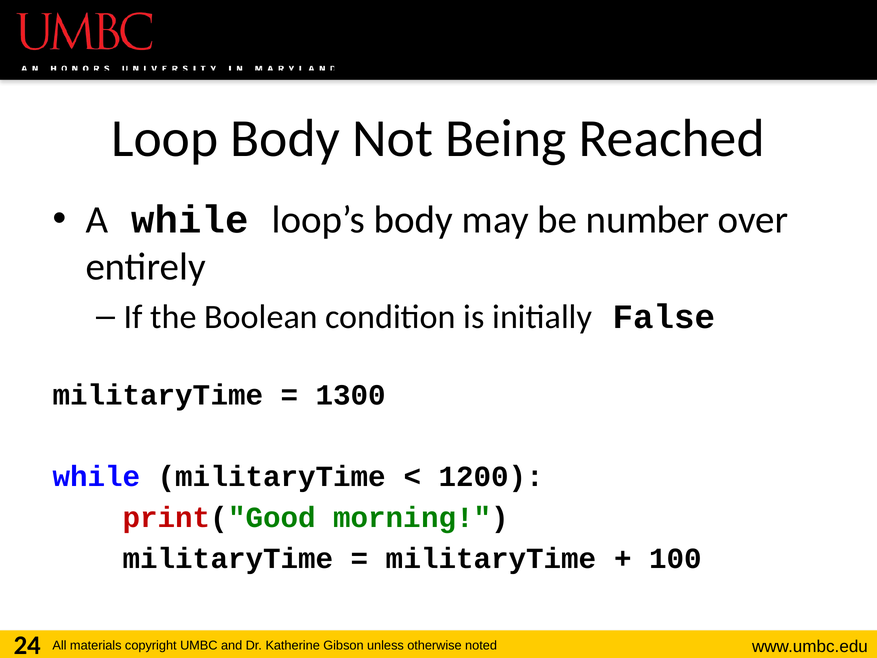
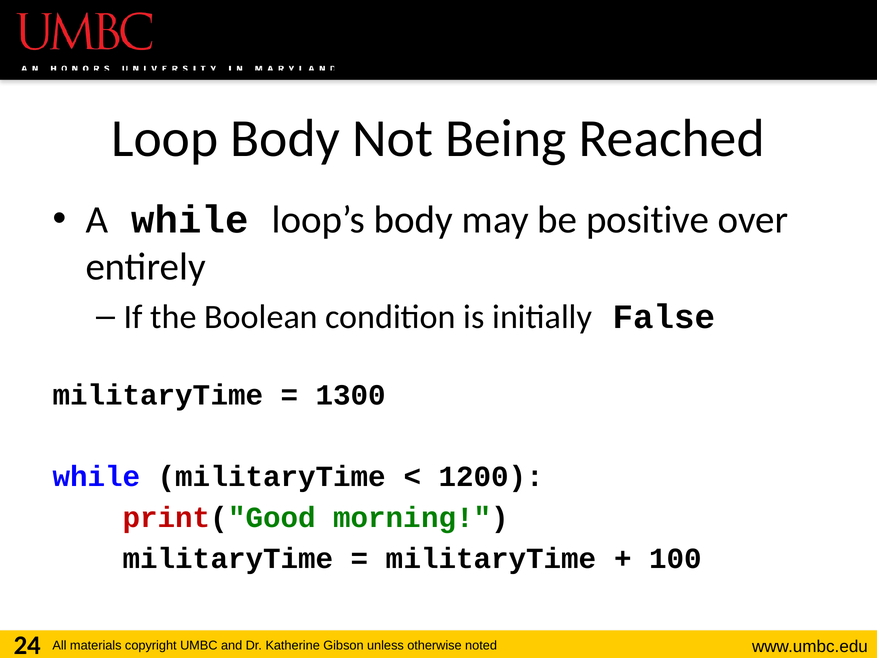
number: number -> positive (648, 220)
